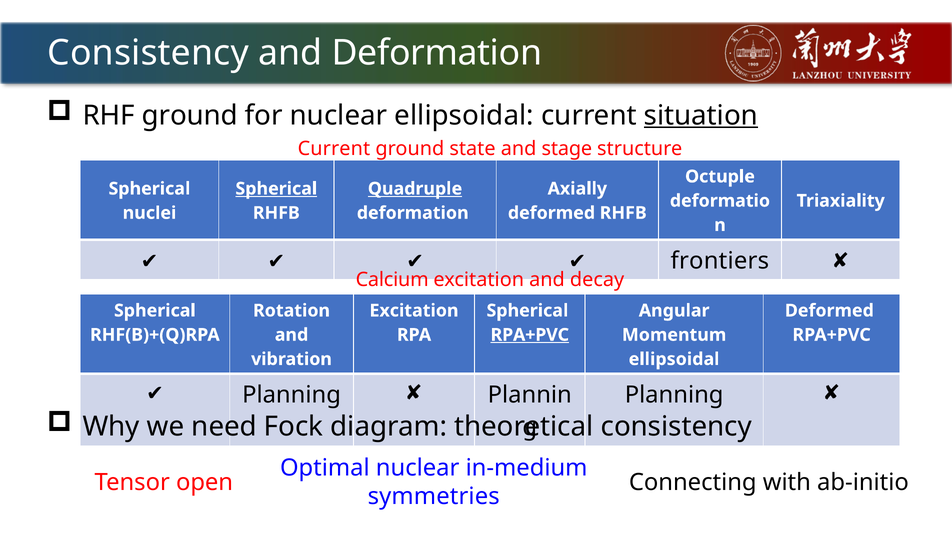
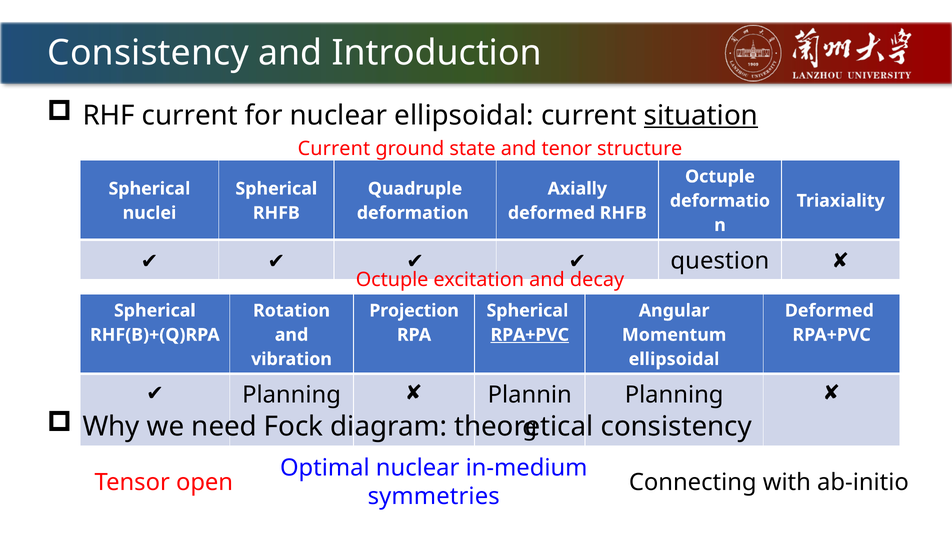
and Deformation: Deformation -> Introduction (437, 53)
RHF ground: ground -> current (190, 115)
stage: stage -> tenor (567, 149)
Spherical underline: present -> none (276, 189)
Quadruple underline: present -> none (415, 189)
frontiers: frontiers -> question (720, 261)
Calcium: Calcium -> Octuple (392, 280)
Excitation: Excitation -> Projection (414, 311)
